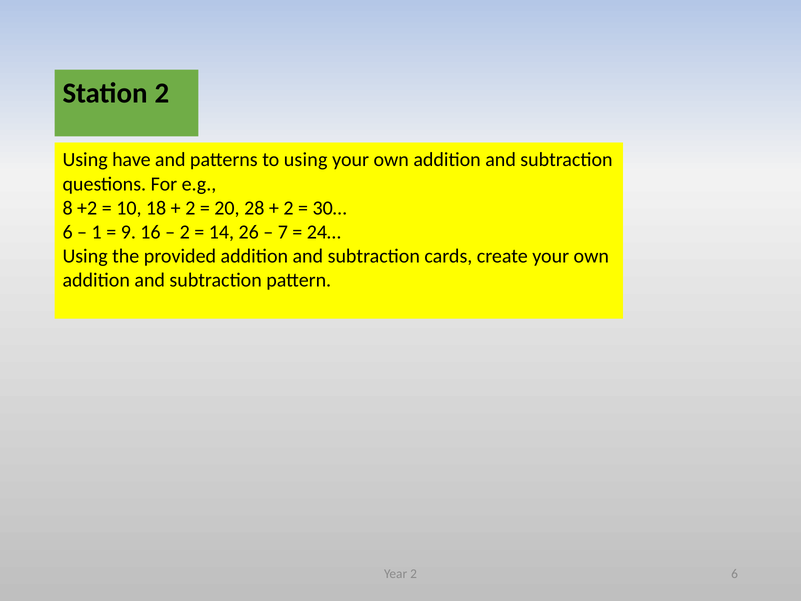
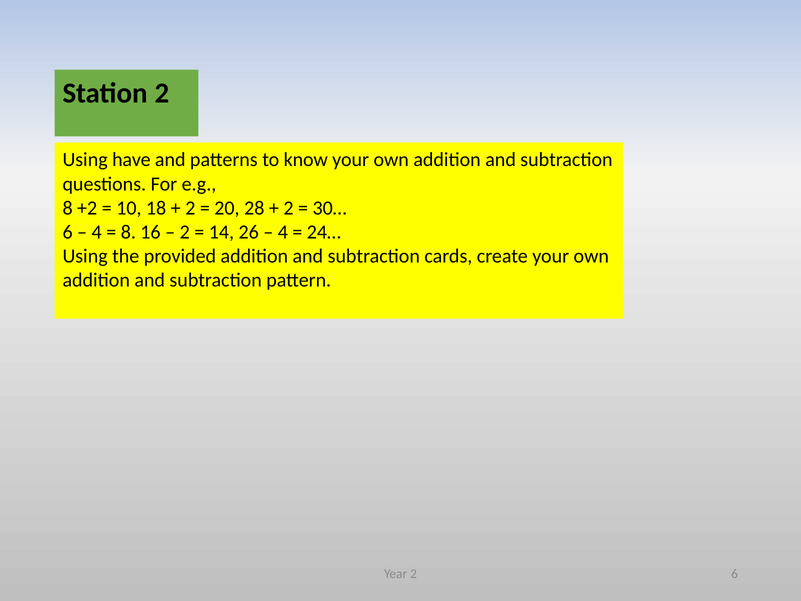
to using: using -> know (306, 160)
1: 1 -> 4 (97, 232)
9: 9 -> 8 (128, 232)
7: 7 -> 4 (283, 232)
